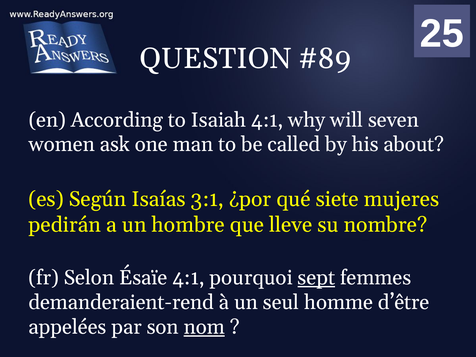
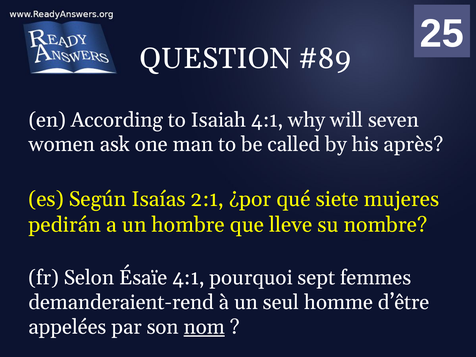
about: about -> après (413, 145)
3:1: 3:1 -> 2:1 (207, 199)
sept underline: present -> none (316, 278)
